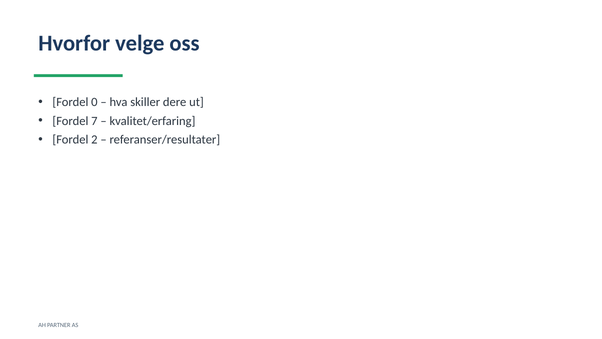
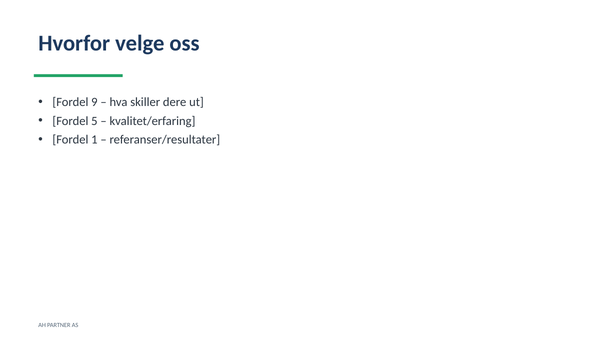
0: 0 -> 9 (94, 102)
7: 7 -> 5 (94, 121)
2: 2 -> 1 (94, 140)
